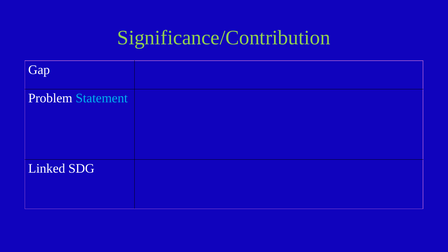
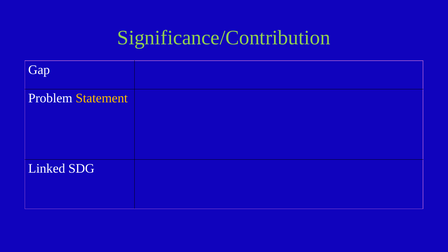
Statement colour: light blue -> yellow (102, 98)
